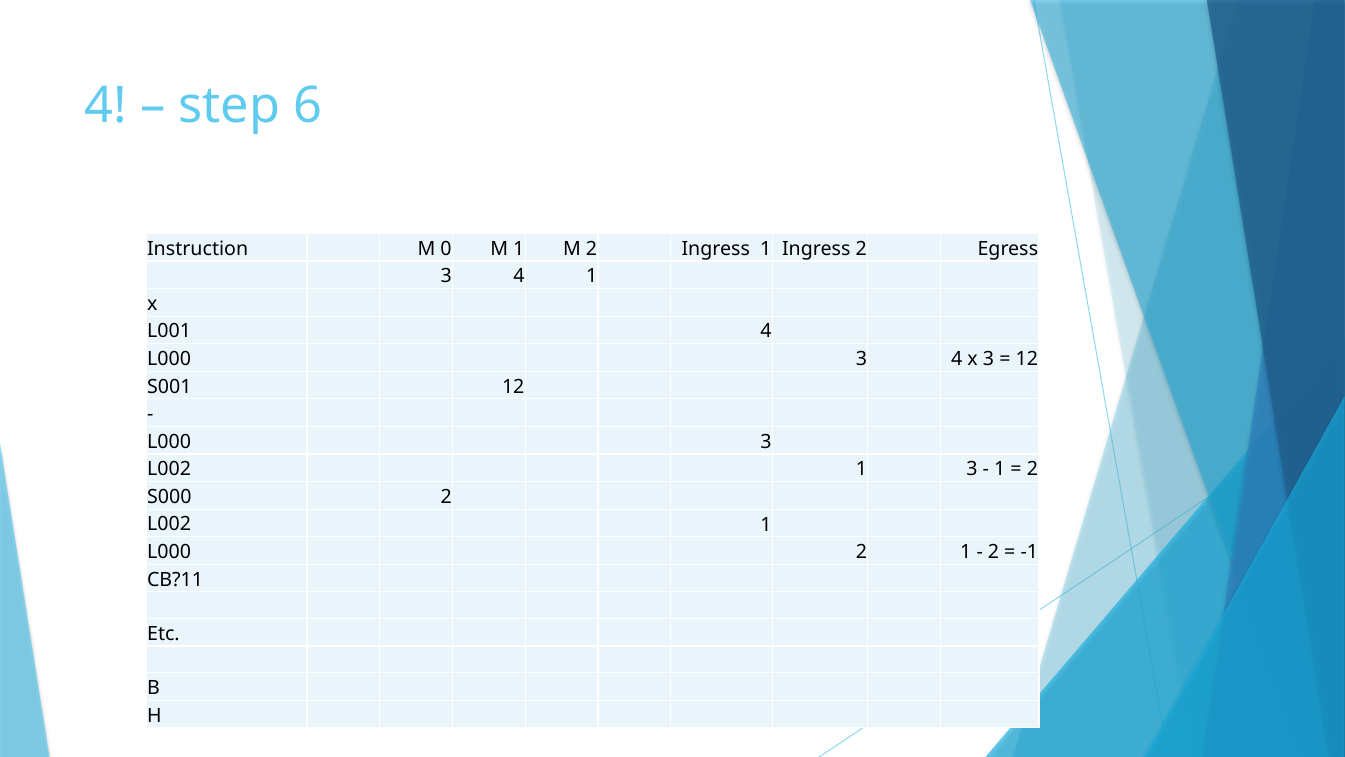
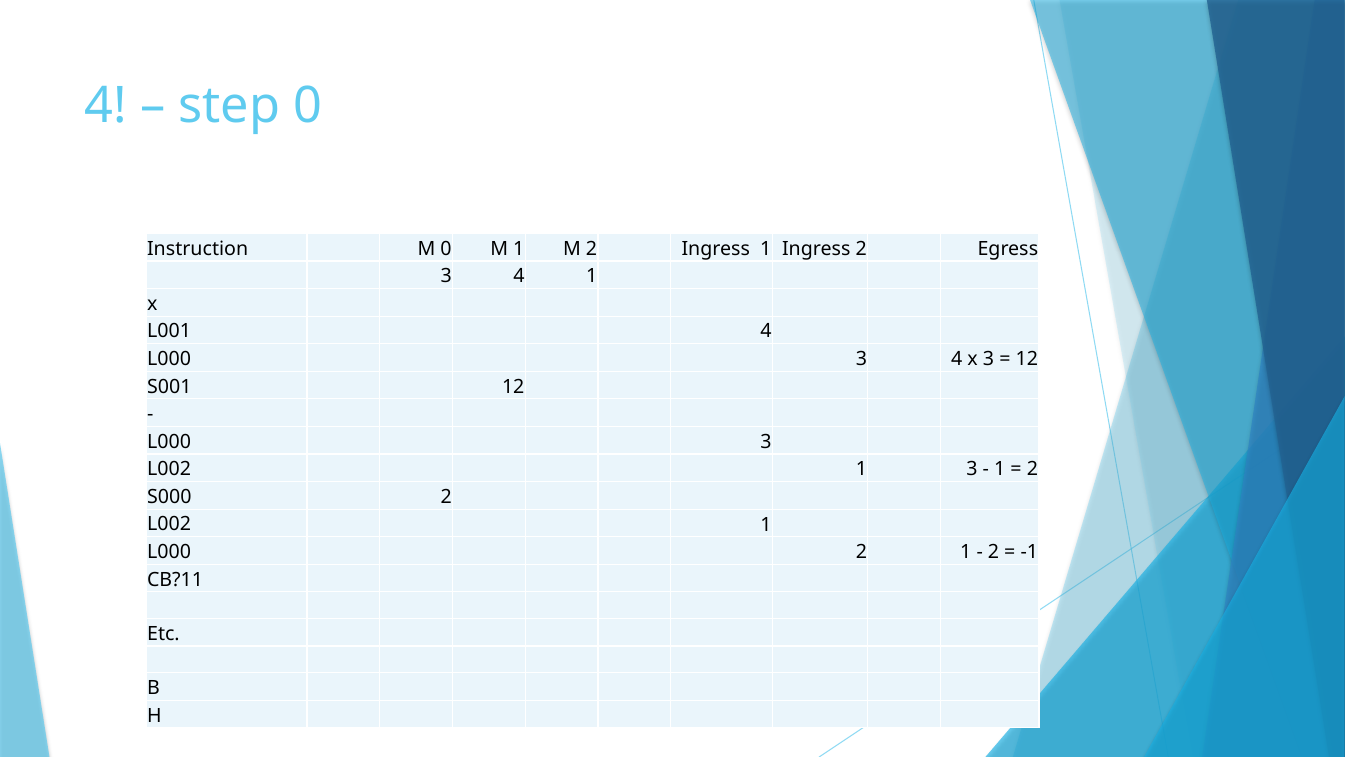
step 6: 6 -> 0 (308, 106)
